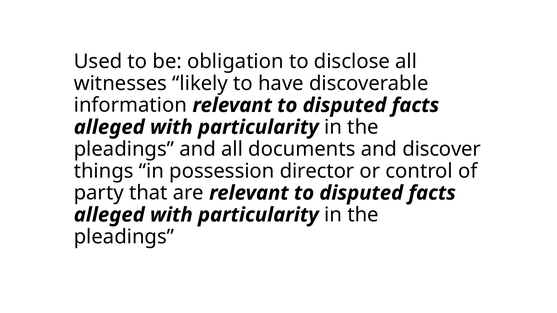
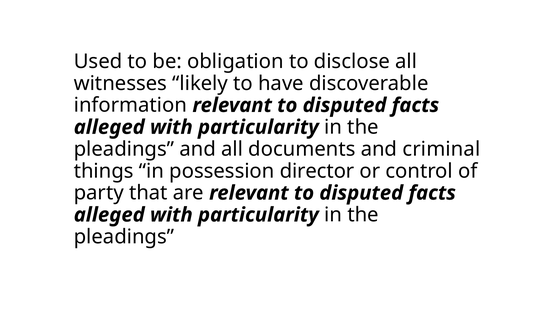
discover: discover -> criminal (441, 149)
